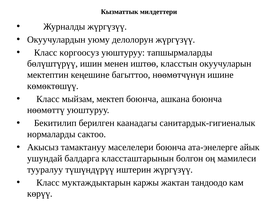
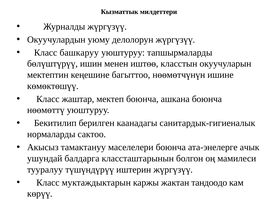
коргоосуз: коргоосуз -> башкаруу (79, 52)
мыйзам: мыйзам -> жаштар (78, 99)
айык: айык -> ачык (250, 147)
